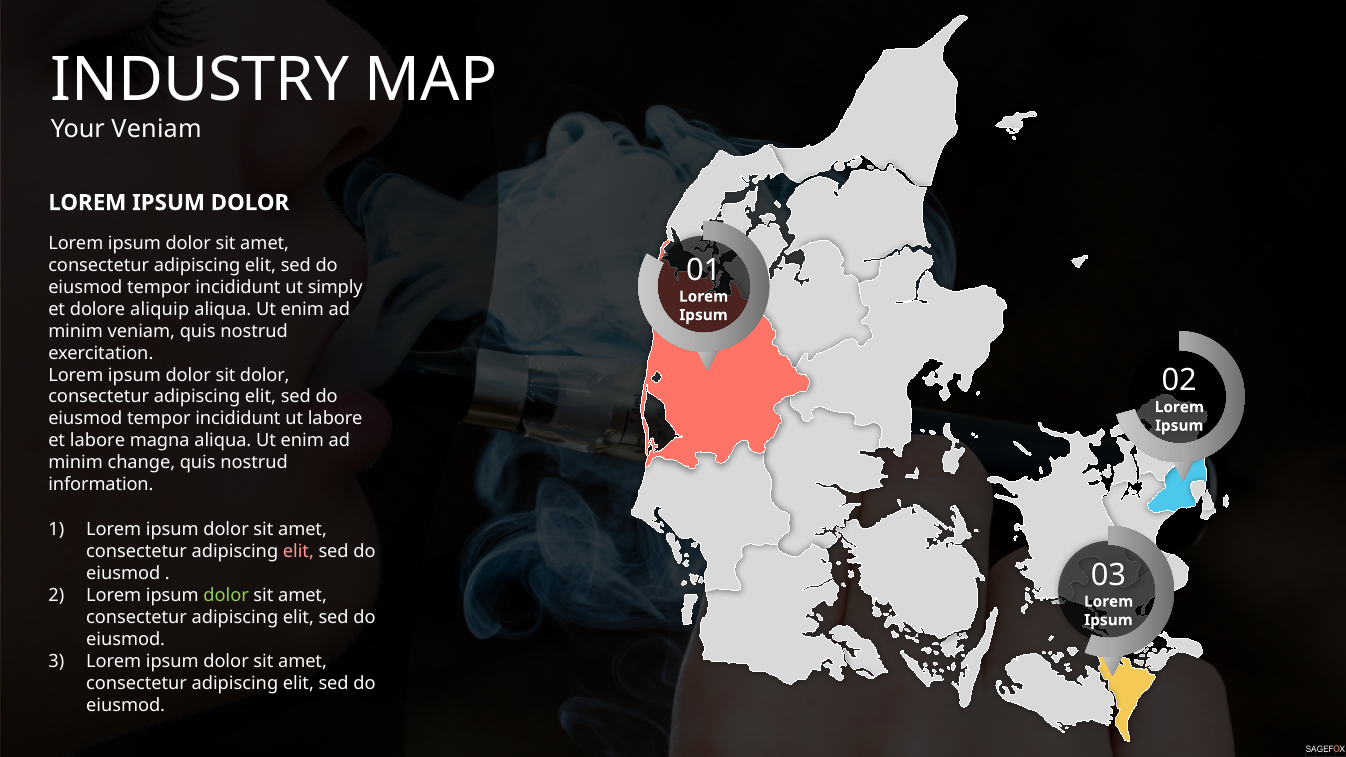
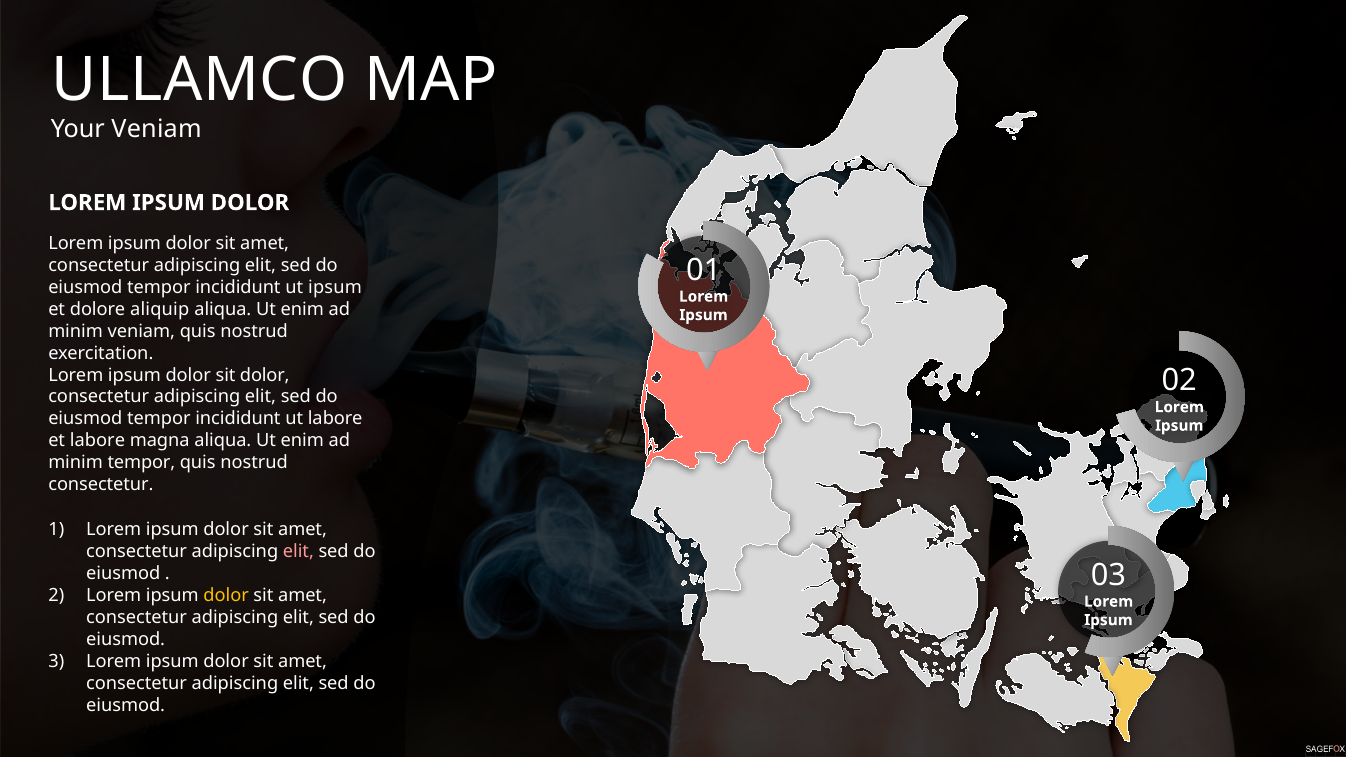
INDUSTRY: INDUSTRY -> ULLAMCO (199, 80)
ut simply: simply -> ipsum (335, 287)
minim change: change -> tempor (141, 463)
information: information -> consectetur (101, 485)
dolor colour: light green -> yellow (226, 596)
